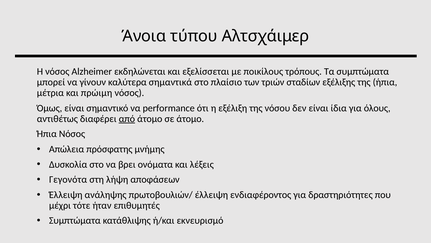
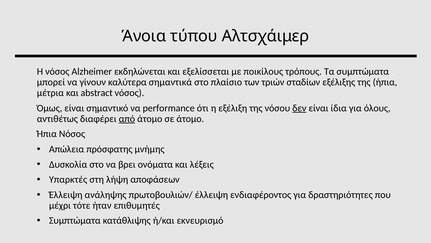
πρώιμη: πρώιμη -> abstract (97, 93)
δεν underline: none -> present (299, 108)
Γεγονότα: Γεγονότα -> Υπαρκτές (68, 179)
